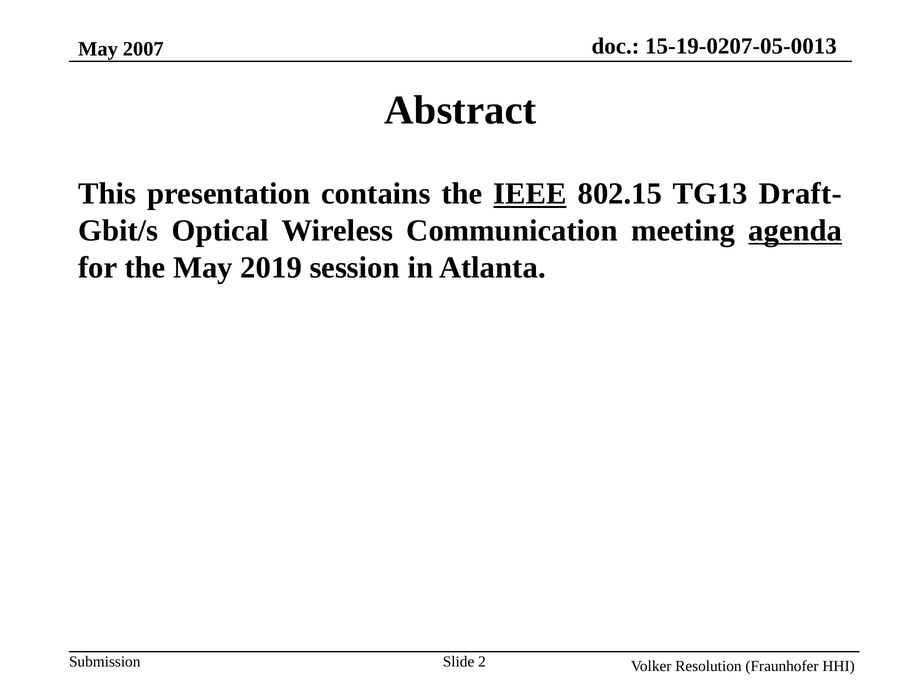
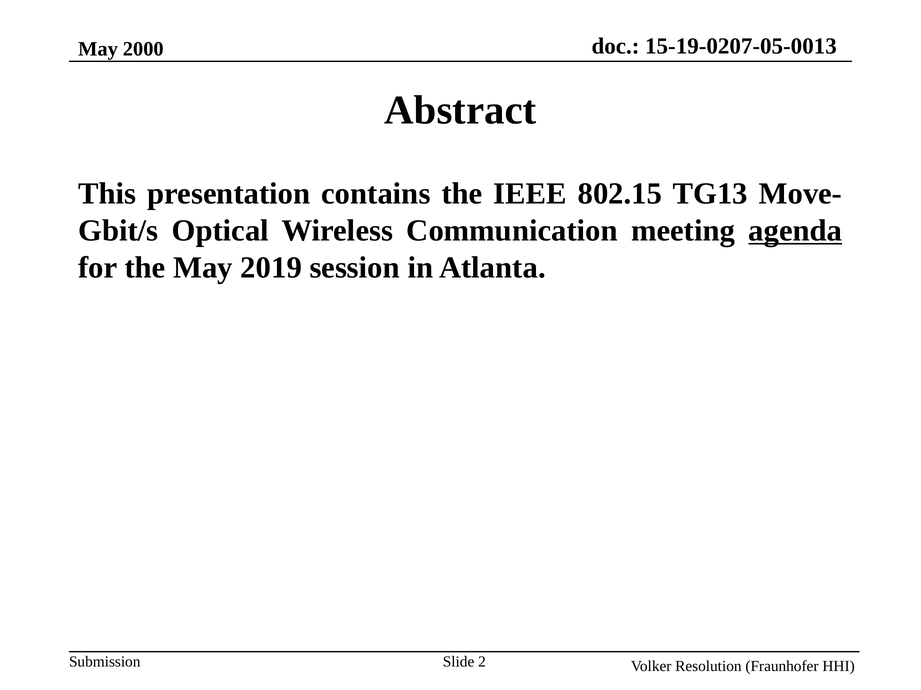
2007: 2007 -> 2000 (143, 49)
IEEE underline: present -> none (530, 194)
Draft-: Draft- -> Move- (800, 194)
